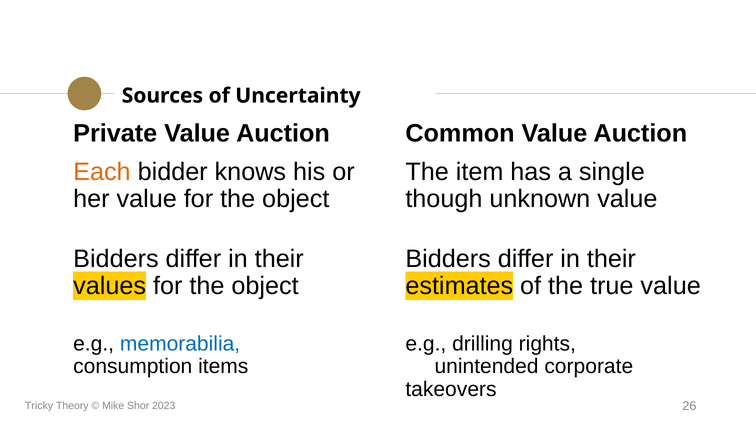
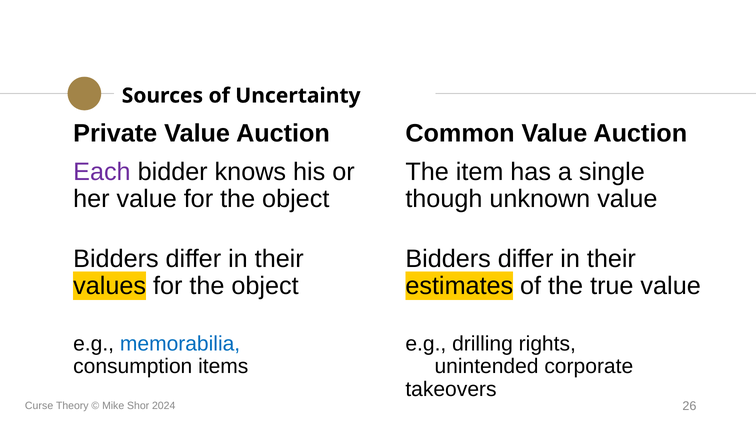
Each colour: orange -> purple (102, 172)
Tricky: Tricky -> Curse (39, 406)
2023: 2023 -> 2024 (164, 406)
